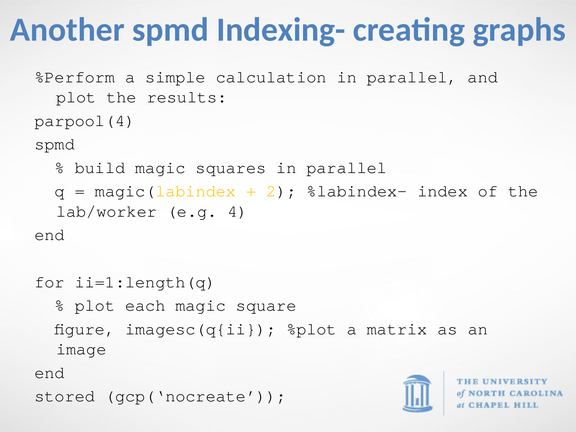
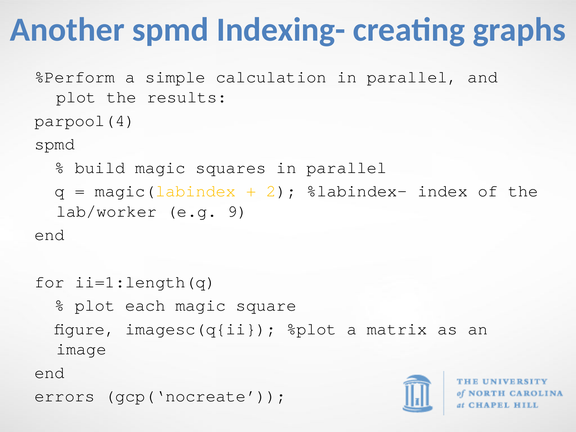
4: 4 -> 9 (237, 211)
stored: stored -> errors (65, 396)
